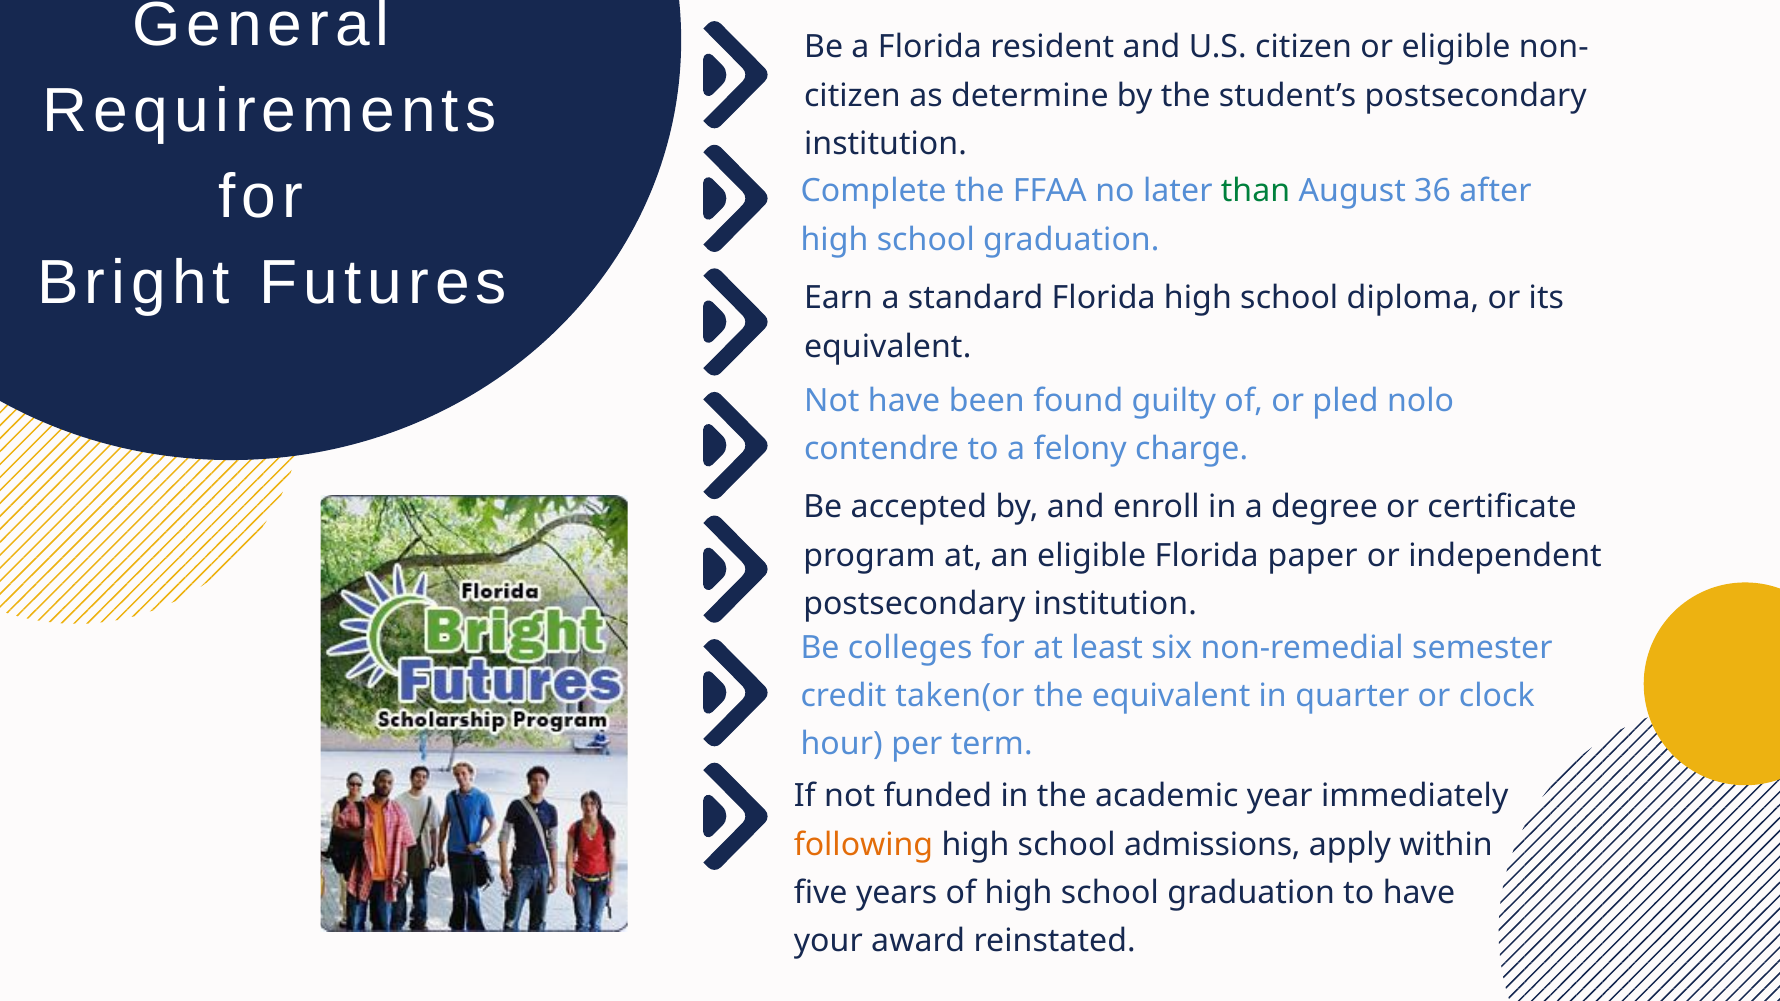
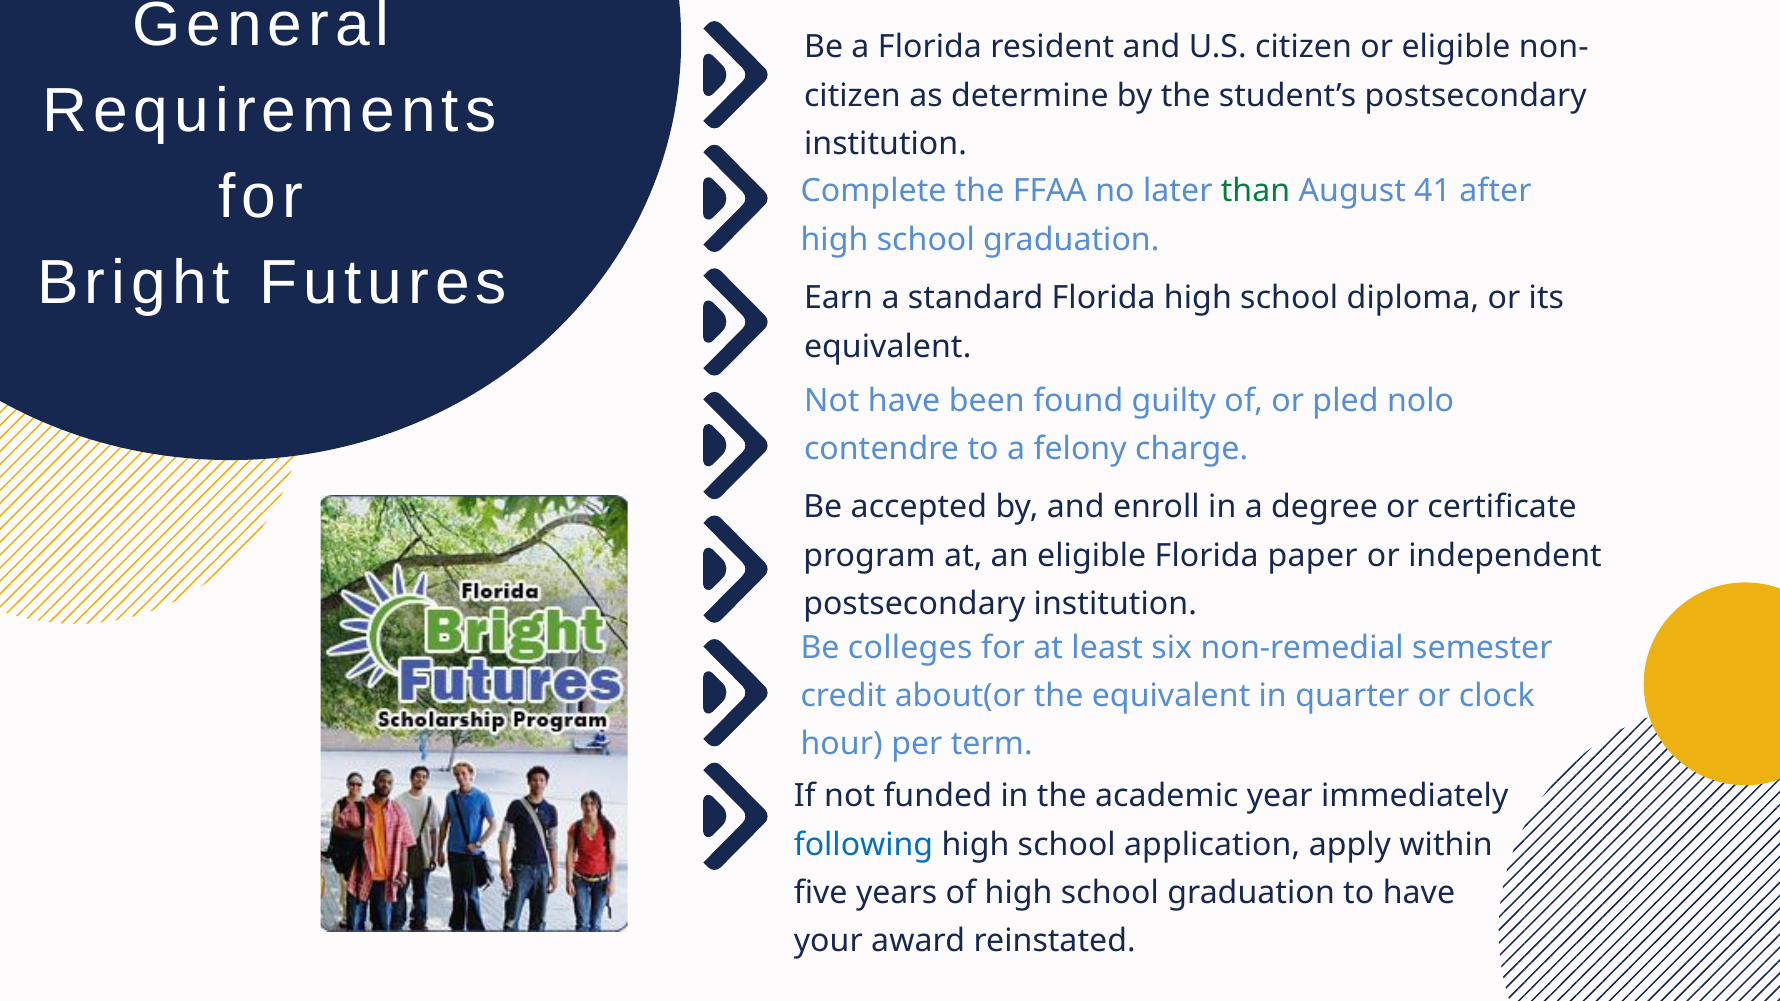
36: 36 -> 41 (1433, 191)
taken(or: taken(or -> about(or (960, 696)
following colour: orange -> blue (863, 845)
admissions: admissions -> application (1212, 845)
